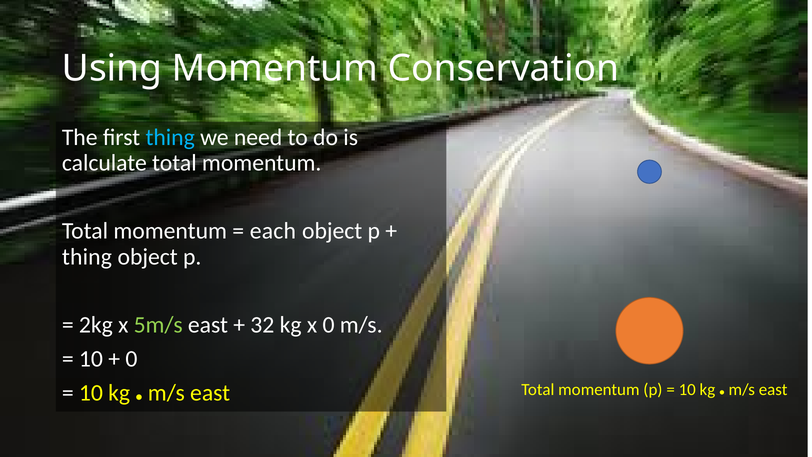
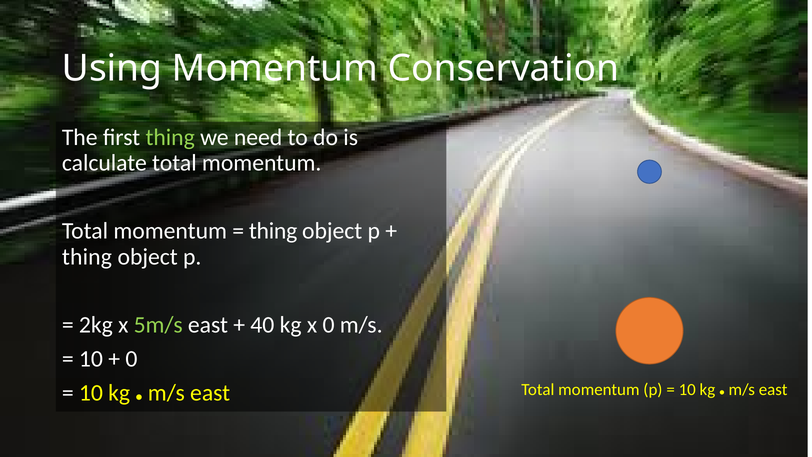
thing colour: light blue -> light green (170, 137)
each: each -> thing (273, 231)
32: 32 -> 40 (262, 325)
